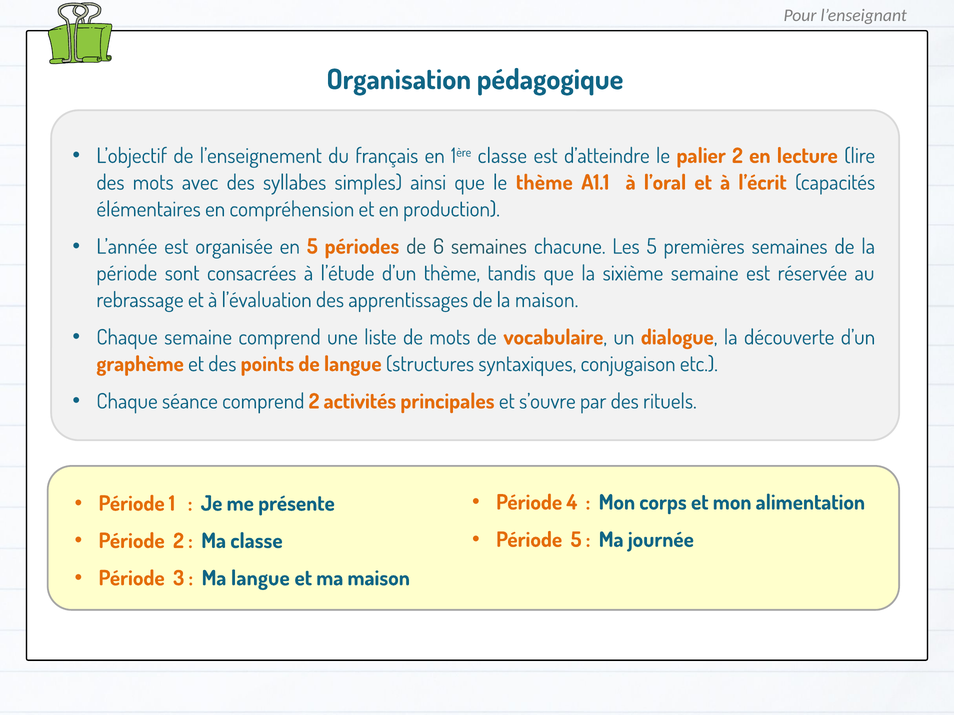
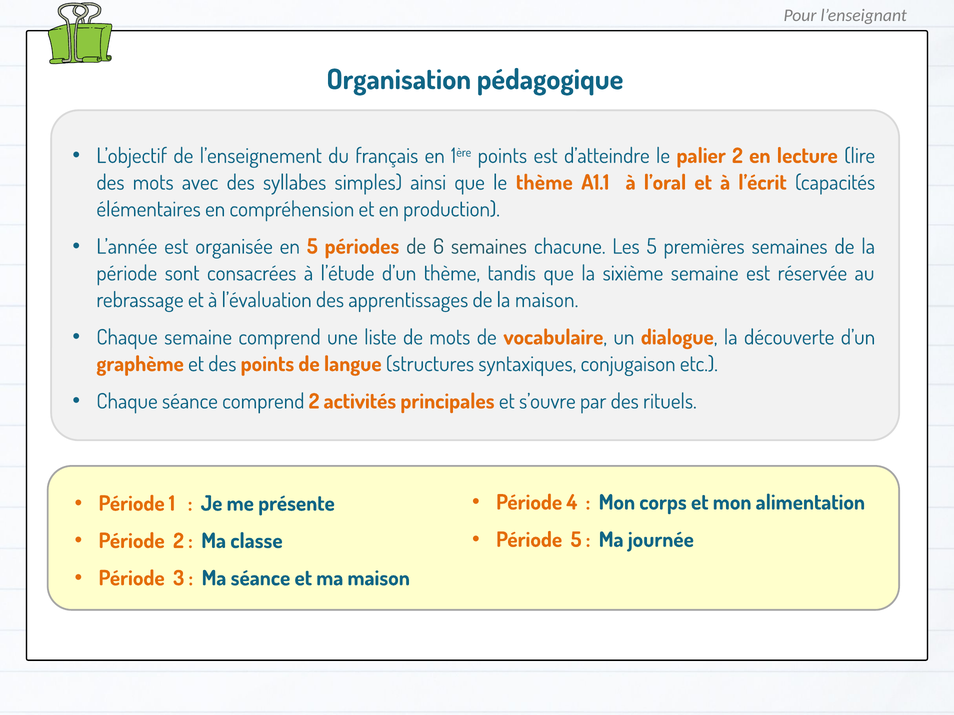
1ère classe: classe -> points (502, 156)
Ma langue: langue -> séance (260, 579)
